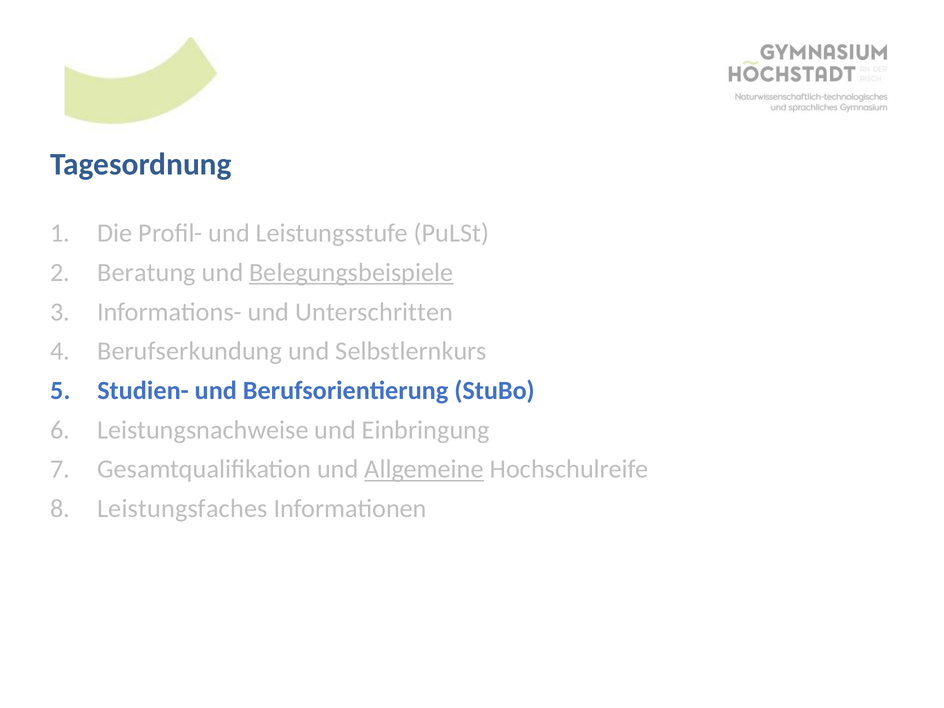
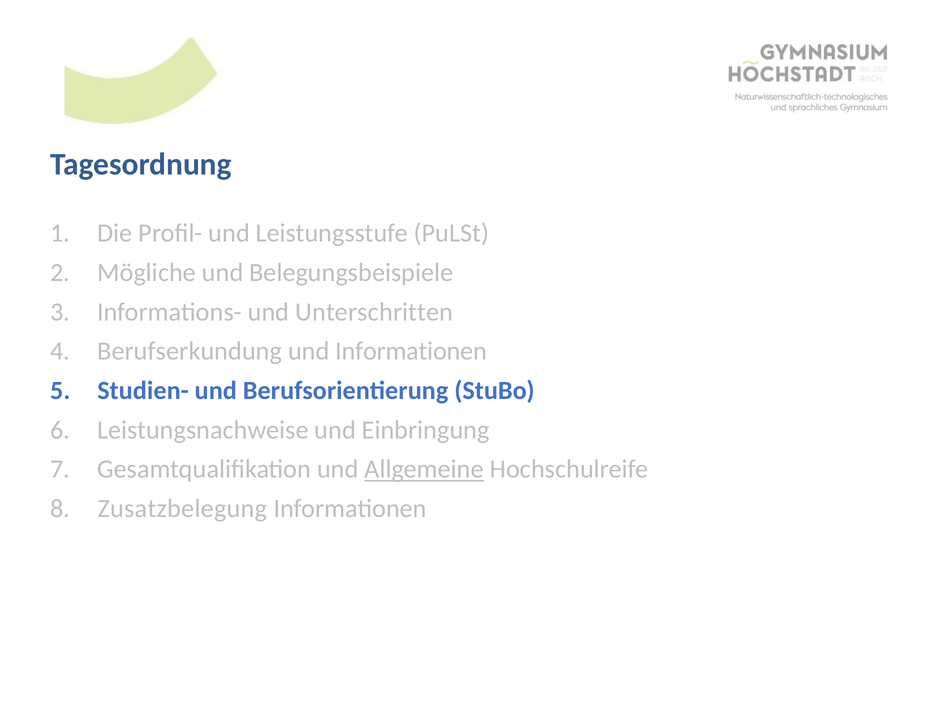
Beratung: Beratung -> Mögliche (147, 272)
Belegungsbeispiele underline: present -> none (351, 272)
und Selbstlernkurs: Selbstlernkurs -> Informationen (411, 351)
Leistungsfaches: Leistungsfaches -> Zusatzbelegung (182, 509)
